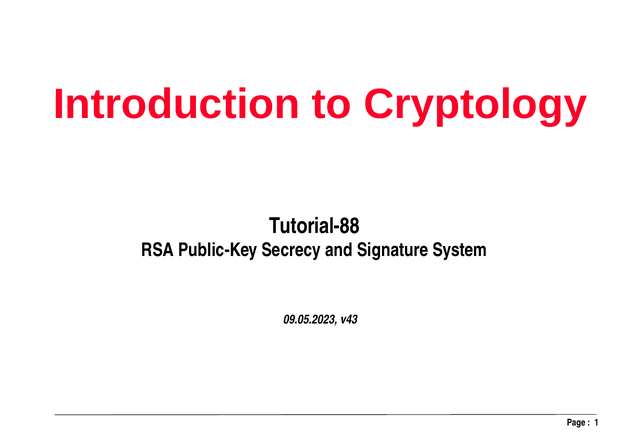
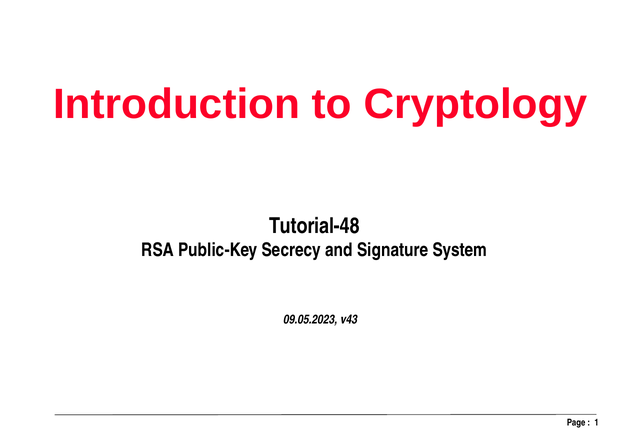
Tutorial-88: Tutorial-88 -> Tutorial-48 (314, 226)
